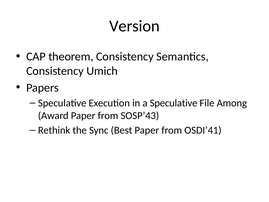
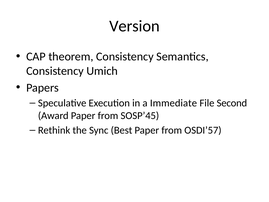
a Speculative: Speculative -> Immediate (173, 103)
Among: Among -> Second (232, 103)
SOSP’43: SOSP’43 -> SOSP’45 (140, 116)
OSDI’41: OSDI’41 -> OSDI’57 (203, 130)
